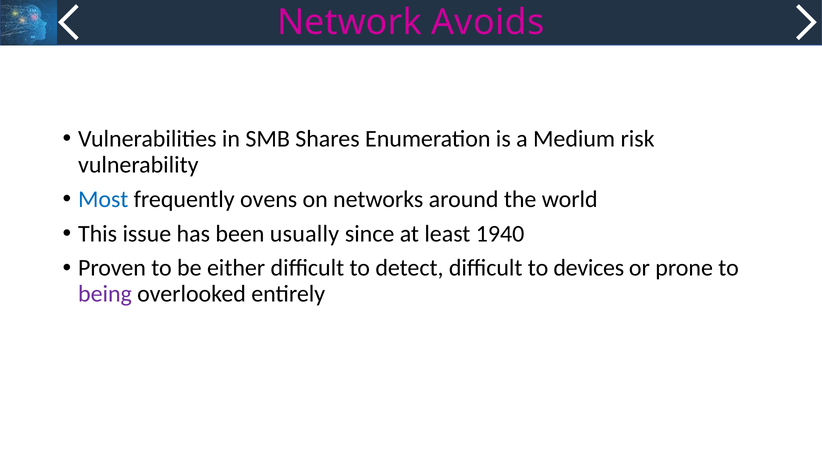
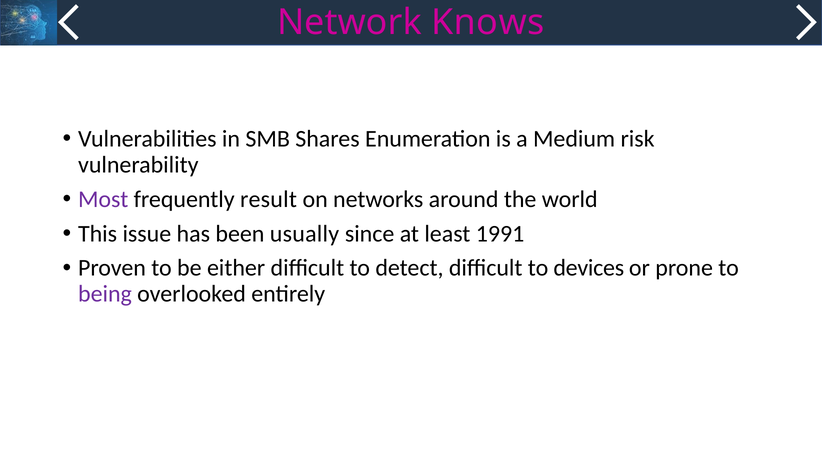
Avoids: Avoids -> Knows (488, 22)
Most colour: blue -> purple (103, 199)
ovens: ovens -> result (268, 199)
1940: 1940 -> 1991 (500, 234)
